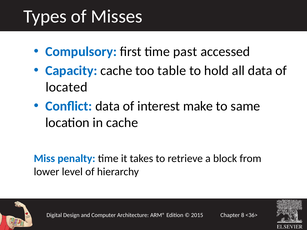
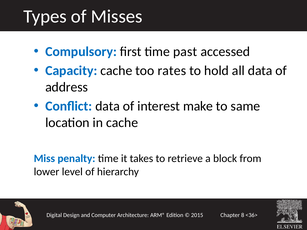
table: table -> rates (172, 71)
located: located -> address (67, 87)
